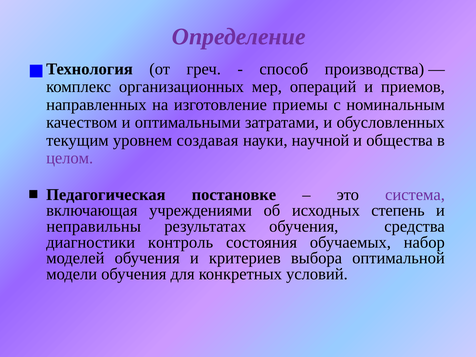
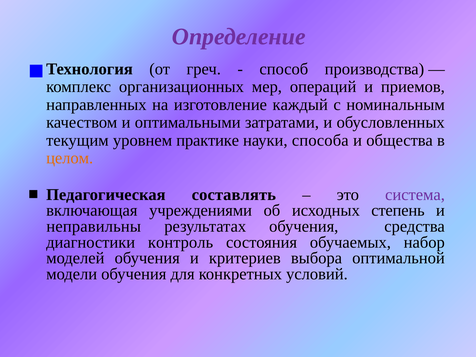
приемы: приемы -> каждый (300, 105)
создавая: создавая -> практике (208, 140)
научной: научной -> способа (320, 140)
целом colour: purple -> orange (70, 158)
постановке: постановке -> составлять (234, 195)
